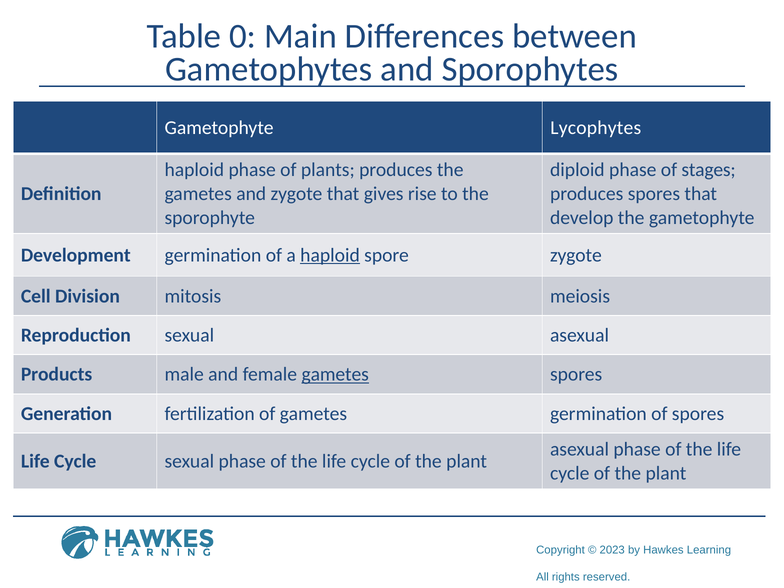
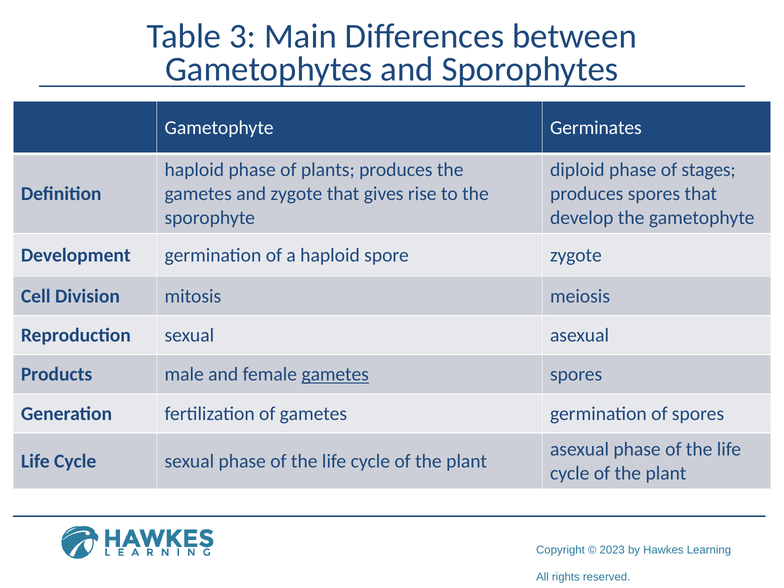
0: 0 -> 3 (243, 36)
Lycophytes: Lycophytes -> Germinates (596, 128)
haploid underline: present -> none (330, 255)
